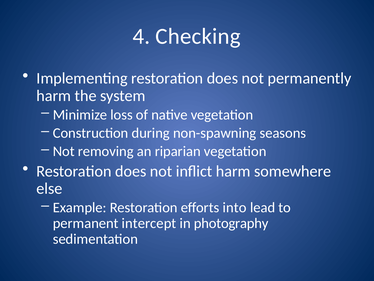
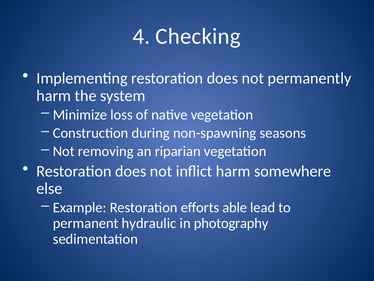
into: into -> able (235, 207)
intercept: intercept -> hydraulic (149, 223)
